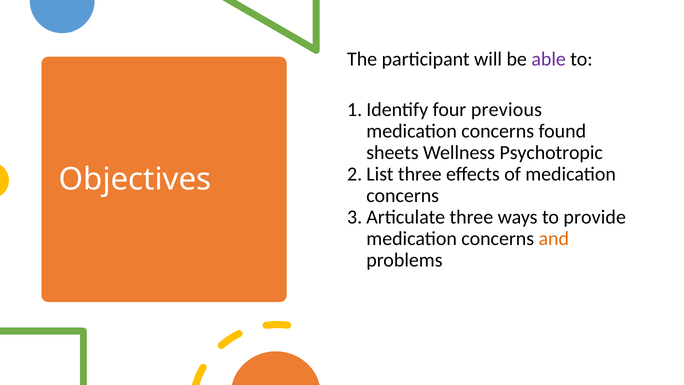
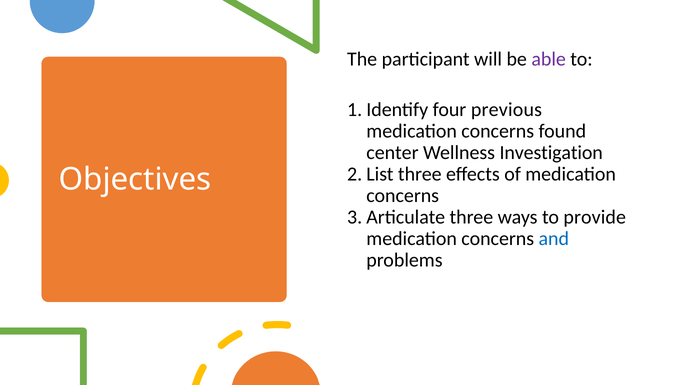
sheets: sheets -> center (392, 152)
Psychotropic: Psychotropic -> Investigation (551, 152)
and colour: orange -> blue (554, 238)
